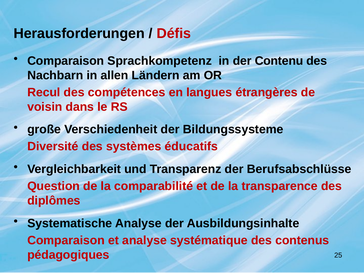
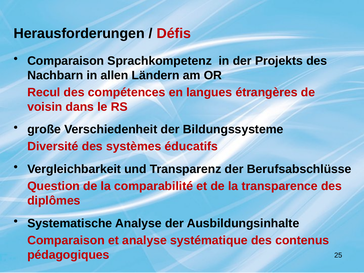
Contenu: Contenu -> Projekts (279, 61)
